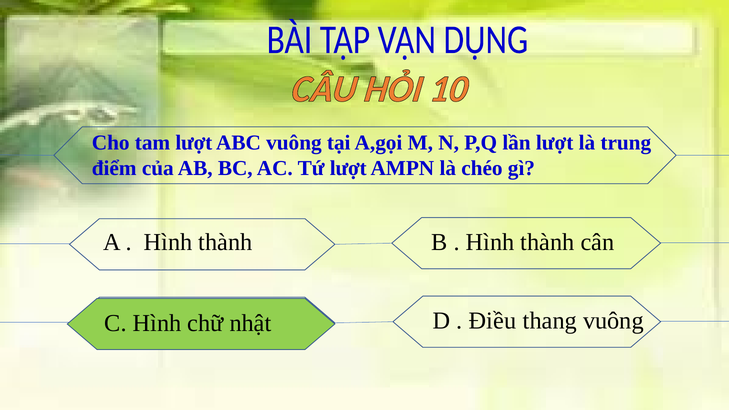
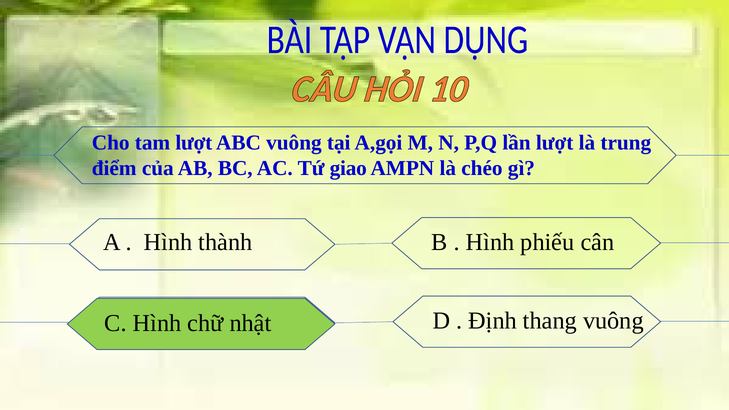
Tứ lượt: lượt -> giao (348, 168)
thành: thành -> phiếu (547, 242)
Điều: Điều -> Định (493, 321)
